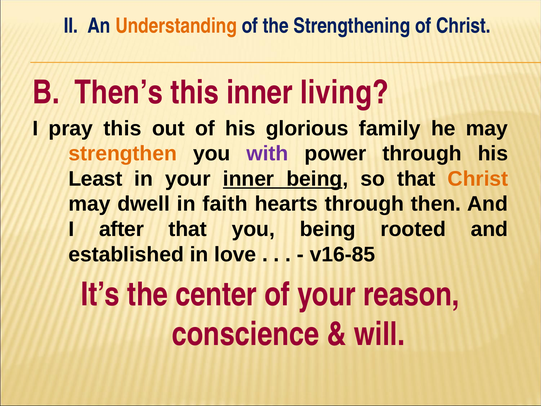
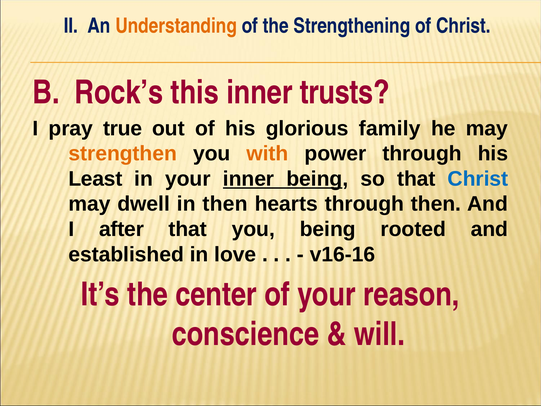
Then’s: Then’s -> Rock’s (119, 93)
living: living -> trusts (345, 93)
pray this: this -> true (123, 128)
with colour: purple -> orange (267, 154)
Christ colour: orange -> blue (478, 179)
in faith: faith -> then (225, 204)
v16-85: v16-85 -> v16-16 (342, 254)
